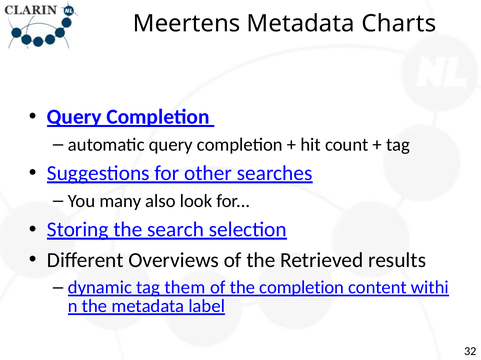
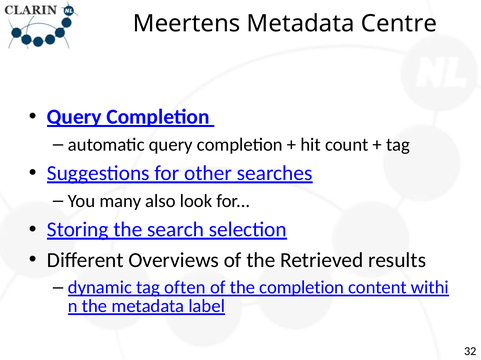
Charts: Charts -> Centre (399, 24)
them: them -> often (185, 288)
